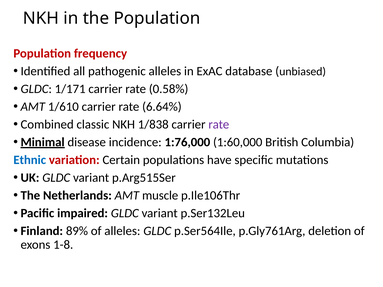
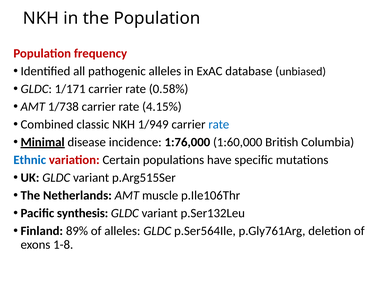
1/610: 1/610 -> 1/738 (63, 107)
6.64%: 6.64% -> 4.15% (162, 107)
1/838: 1/838 -> 1/949 (153, 125)
rate colour: purple -> blue (219, 125)
impaired: impaired -> synthesis (83, 213)
